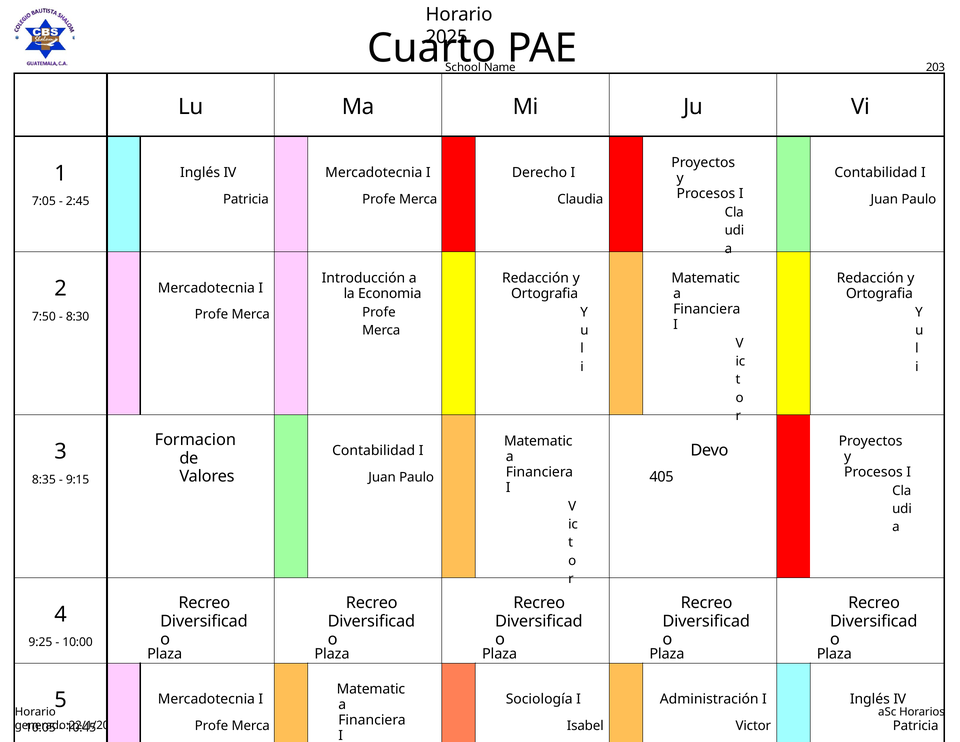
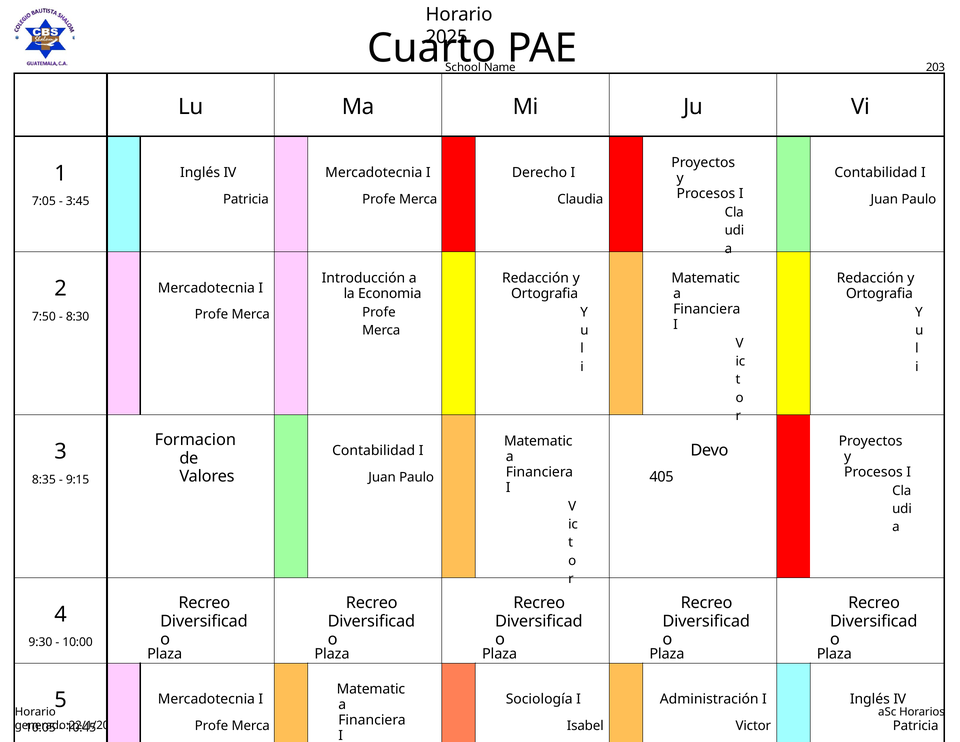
2:45: 2:45 -> 3:45 (78, 201)
9:25: 9:25 -> 9:30 (40, 642)
